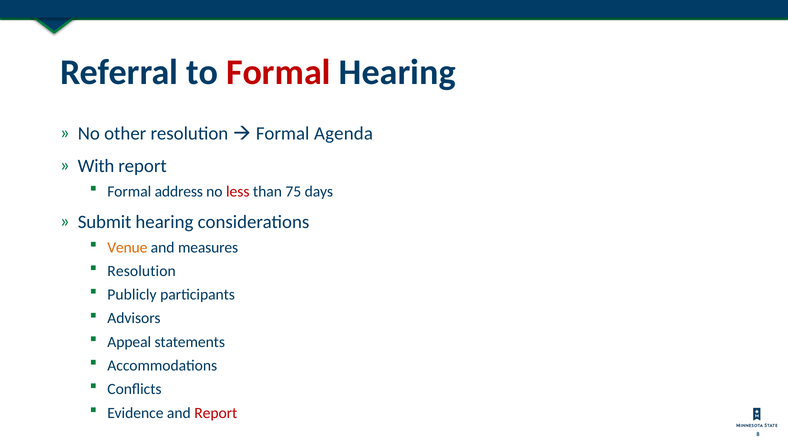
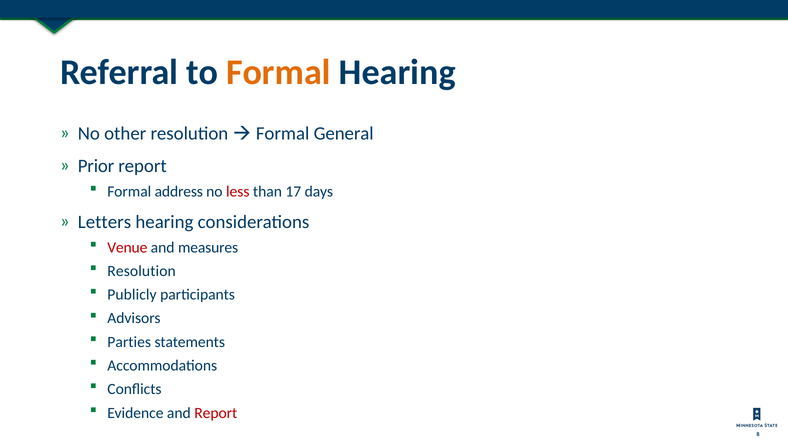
Formal colour: red -> orange (278, 72)
Agenda: Agenda -> General (344, 134)
With: With -> Prior (96, 166)
75: 75 -> 17 (293, 191)
Submit: Submit -> Letters (104, 222)
Venue colour: orange -> red (127, 248)
Appeal: Appeal -> Parties (129, 342)
